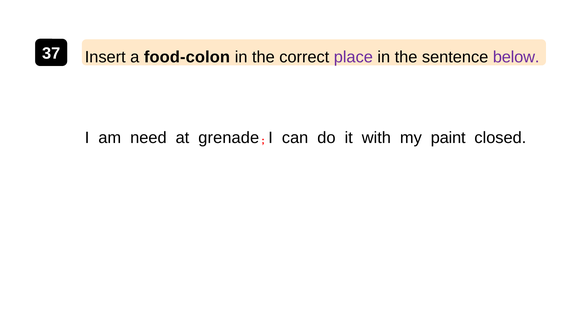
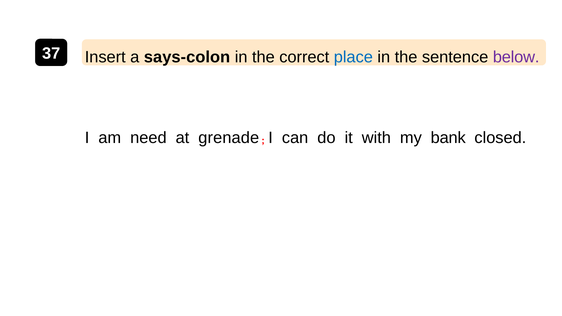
food-colon: food-colon -> says-colon (187, 57)
place colour: purple -> blue (353, 57)
paint: paint -> bank (448, 138)
